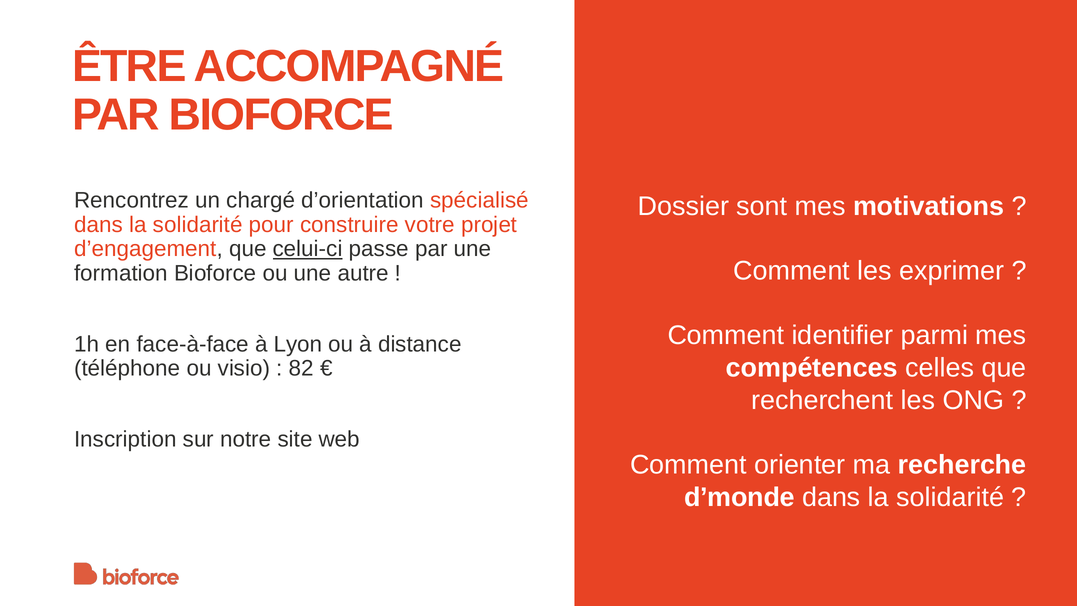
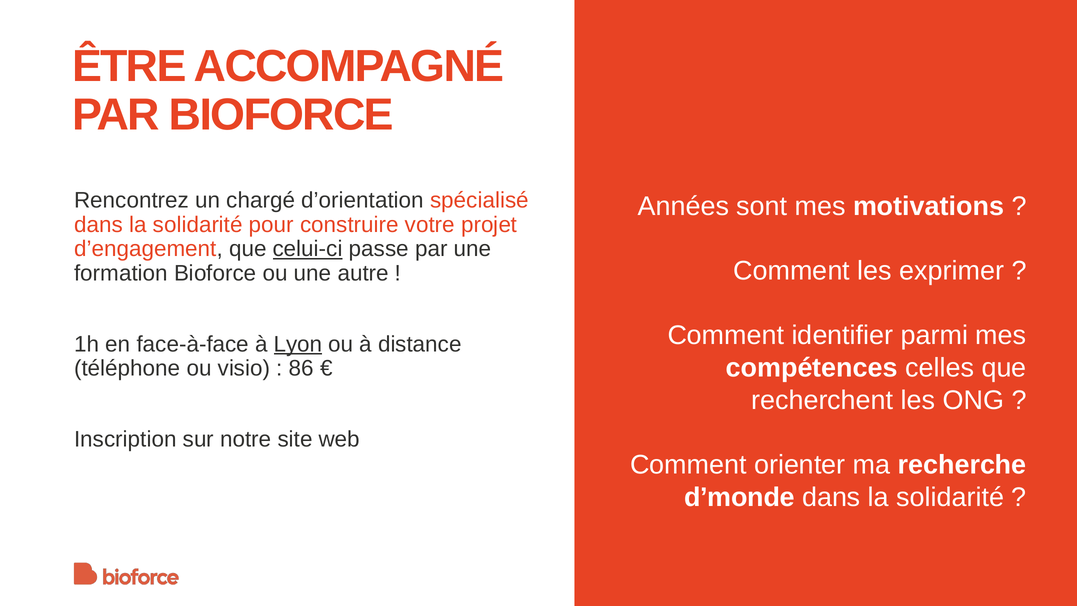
Dossier: Dossier -> Années (683, 206)
Lyon underline: none -> present (298, 344)
82: 82 -> 86 (301, 368)
